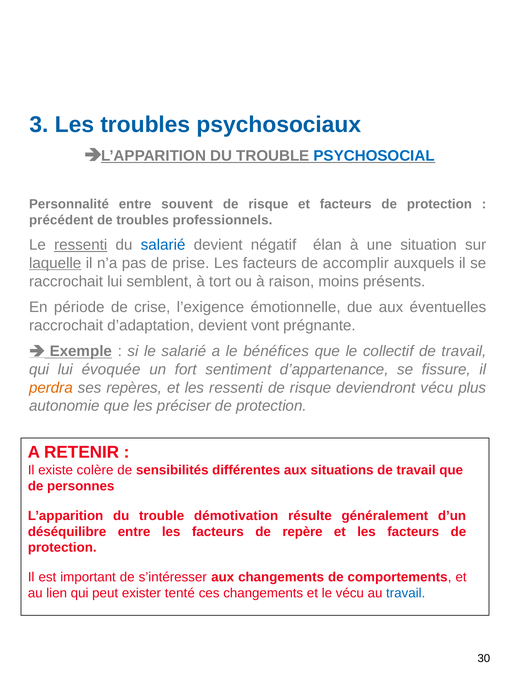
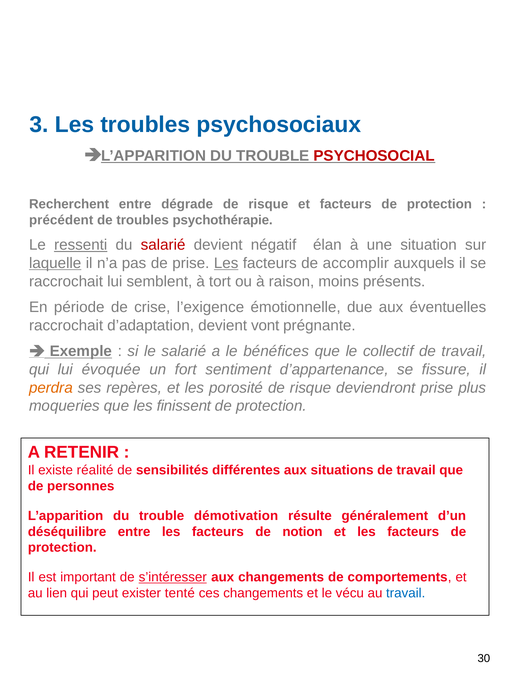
PSYCHOSOCIAL colour: blue -> red (374, 156)
Personnalité: Personnalité -> Recherchent (69, 204)
souvent: souvent -> dégrade (187, 204)
professionnels: professionnels -> psychothérapie (223, 220)
salarié colour: blue -> red (163, 245)
Les underline: none -> present (226, 263)
les ressenti: ressenti -> porosité (236, 388)
deviendront vécu: vécu -> prise (437, 388)
autonomie: autonomie -> moqueries (64, 406)
préciser: préciser -> finissent (184, 406)
colère: colère -> réalité (95, 470)
repère: repère -> notion (302, 532)
s’intéresser underline: none -> present (173, 577)
